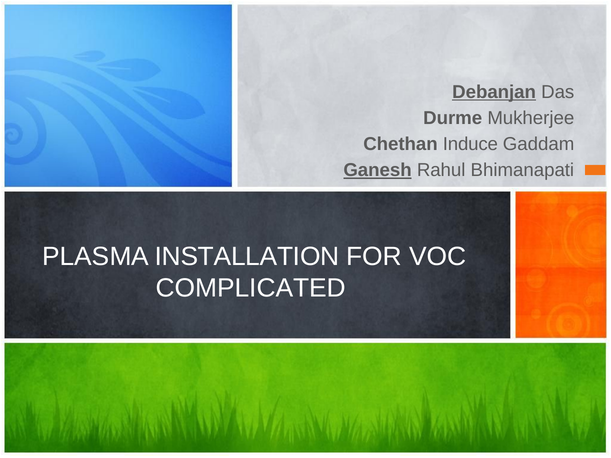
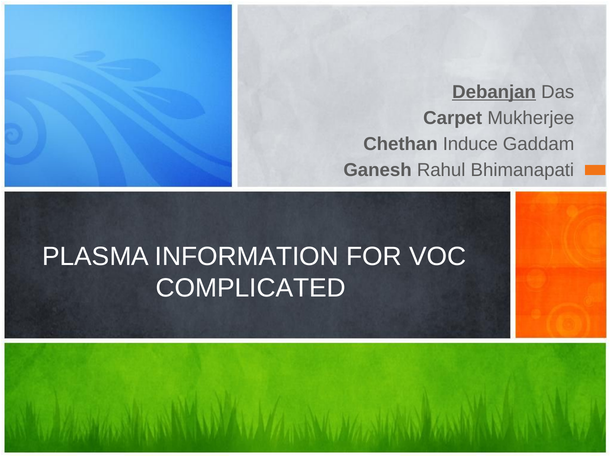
Durme: Durme -> Carpet (453, 118)
Ganesh underline: present -> none (378, 170)
INSTALLATION: INSTALLATION -> INFORMATION (247, 257)
